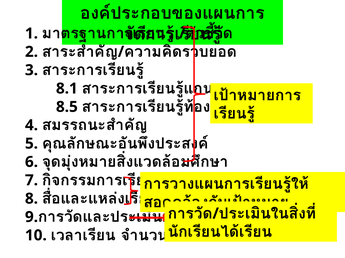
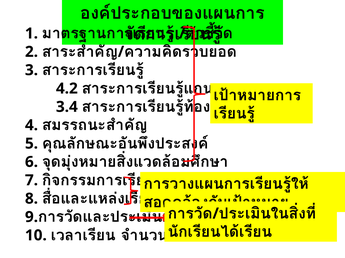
8.1: 8.1 -> 4.2 (67, 89)
8.5: 8.5 -> 3.4 (67, 107)
